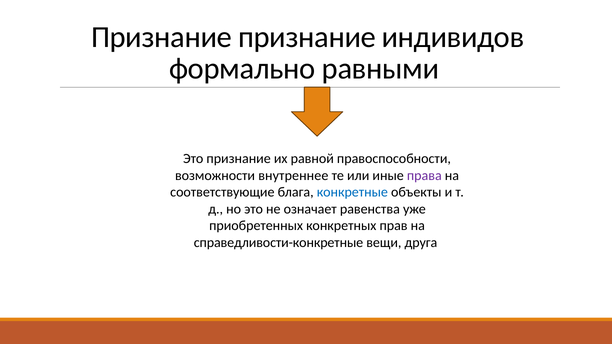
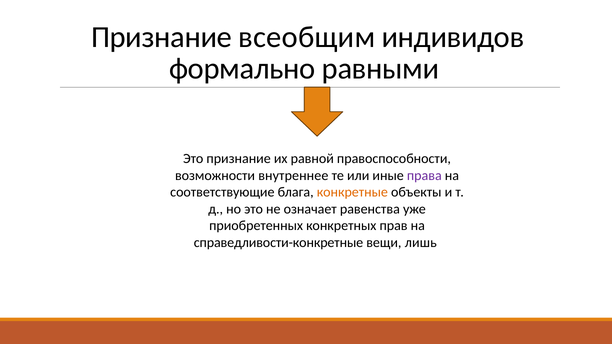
Признание признание: признание -> всеобщим (307, 37)
конкретные colour: blue -> orange (352, 192)
друга: друга -> лишь (421, 243)
